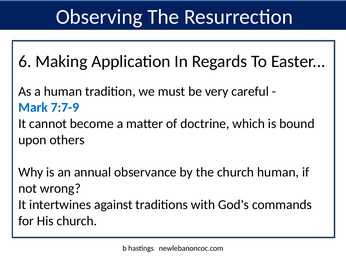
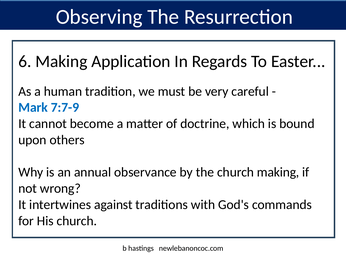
church human: human -> making (278, 172)
